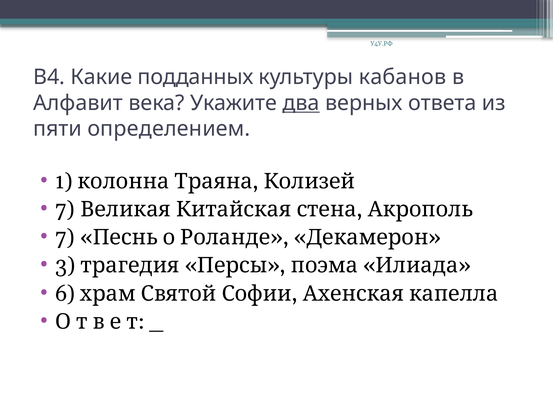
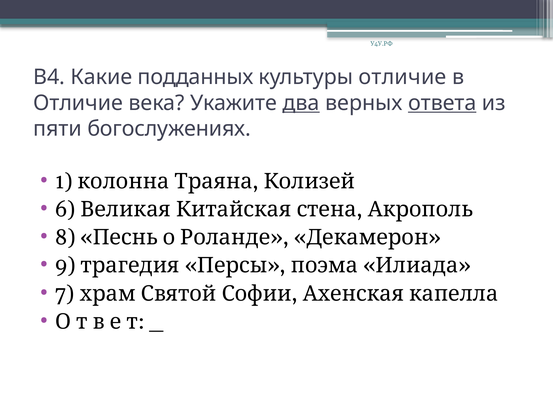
культуры кабанов: кабанов -> отличие (403, 77)
Алфавит: Алфавит -> Отличие (78, 103)
ответа underline: none -> present (442, 103)
определением: определением -> богослужениях (169, 129)
7: 7 -> 6 (65, 209)
7: 7 -> 8 (65, 237)
3: 3 -> 9 (65, 265)
6: 6 -> 7 (65, 293)
